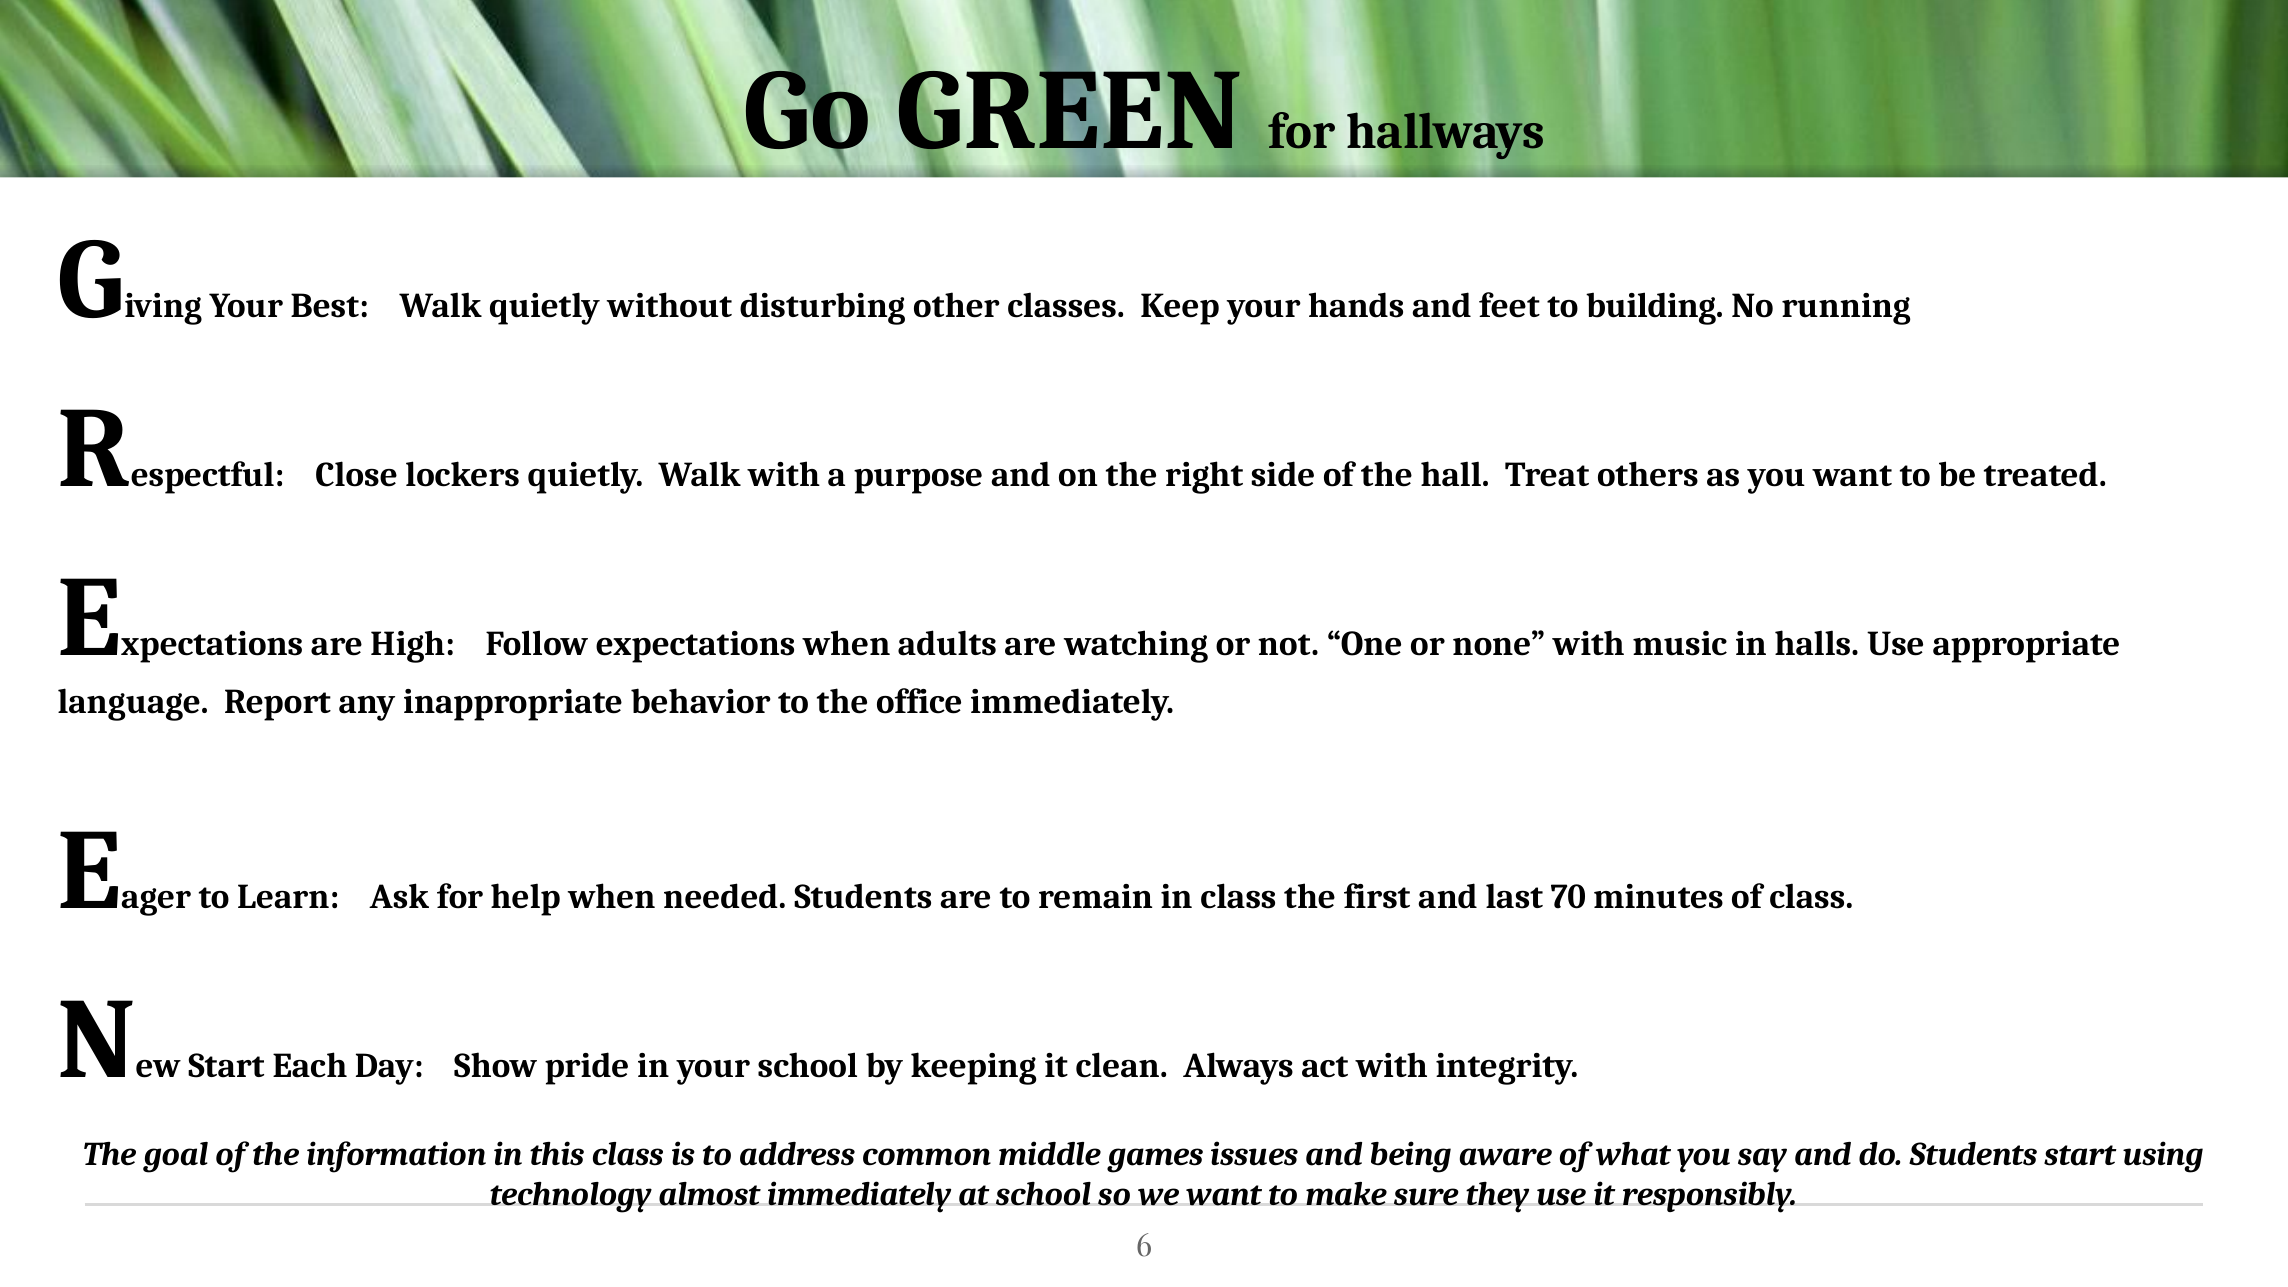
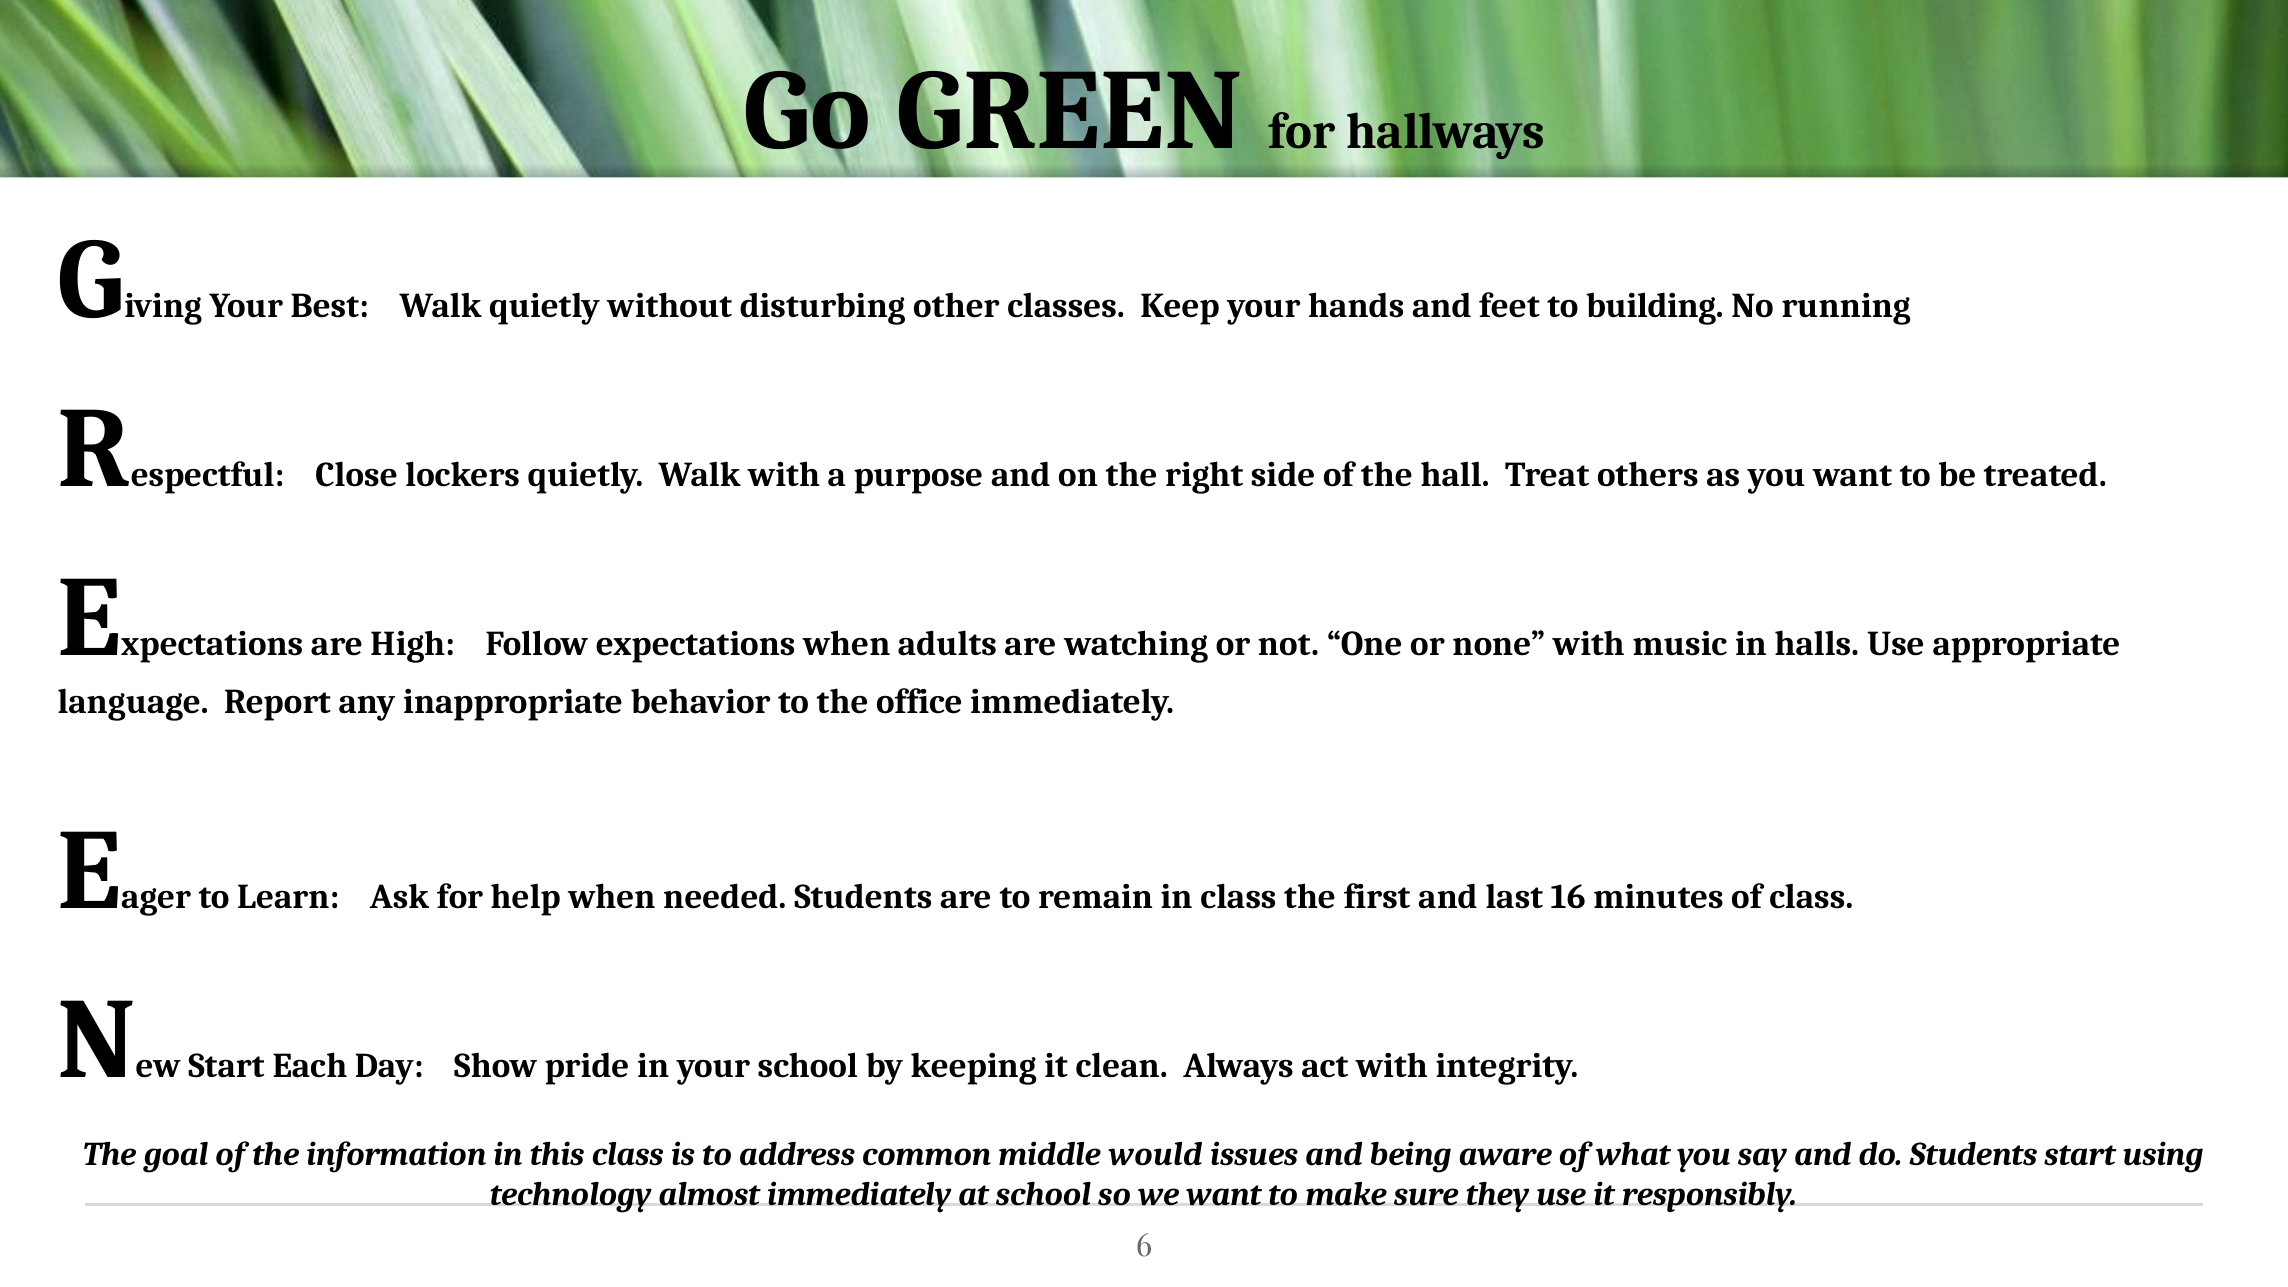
70: 70 -> 16 (1568, 897)
games: games -> would (1155, 1155)
